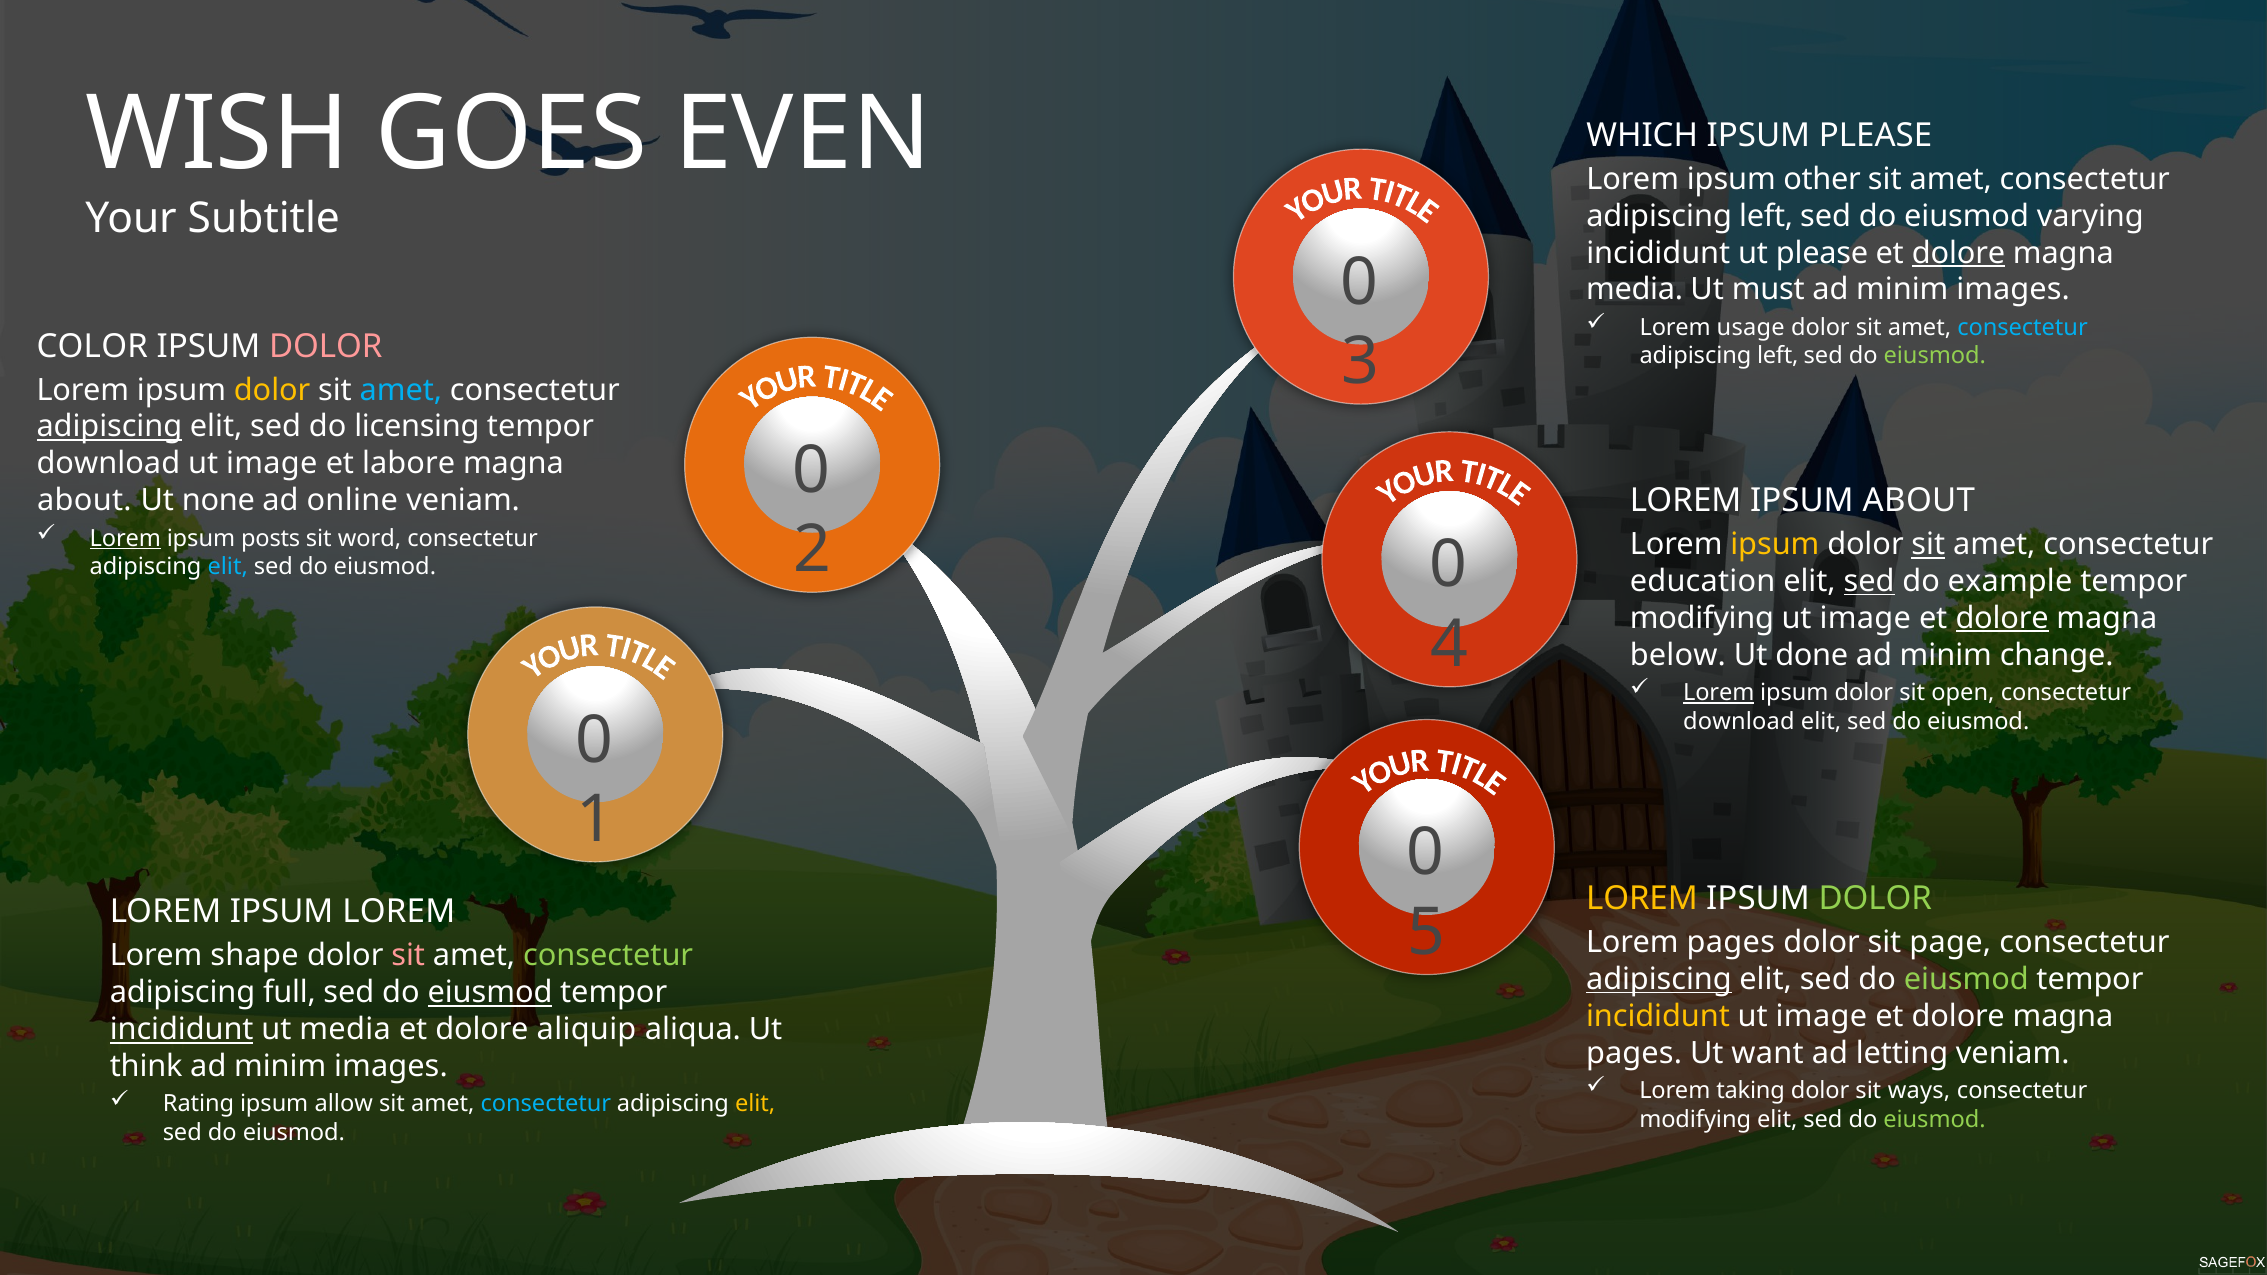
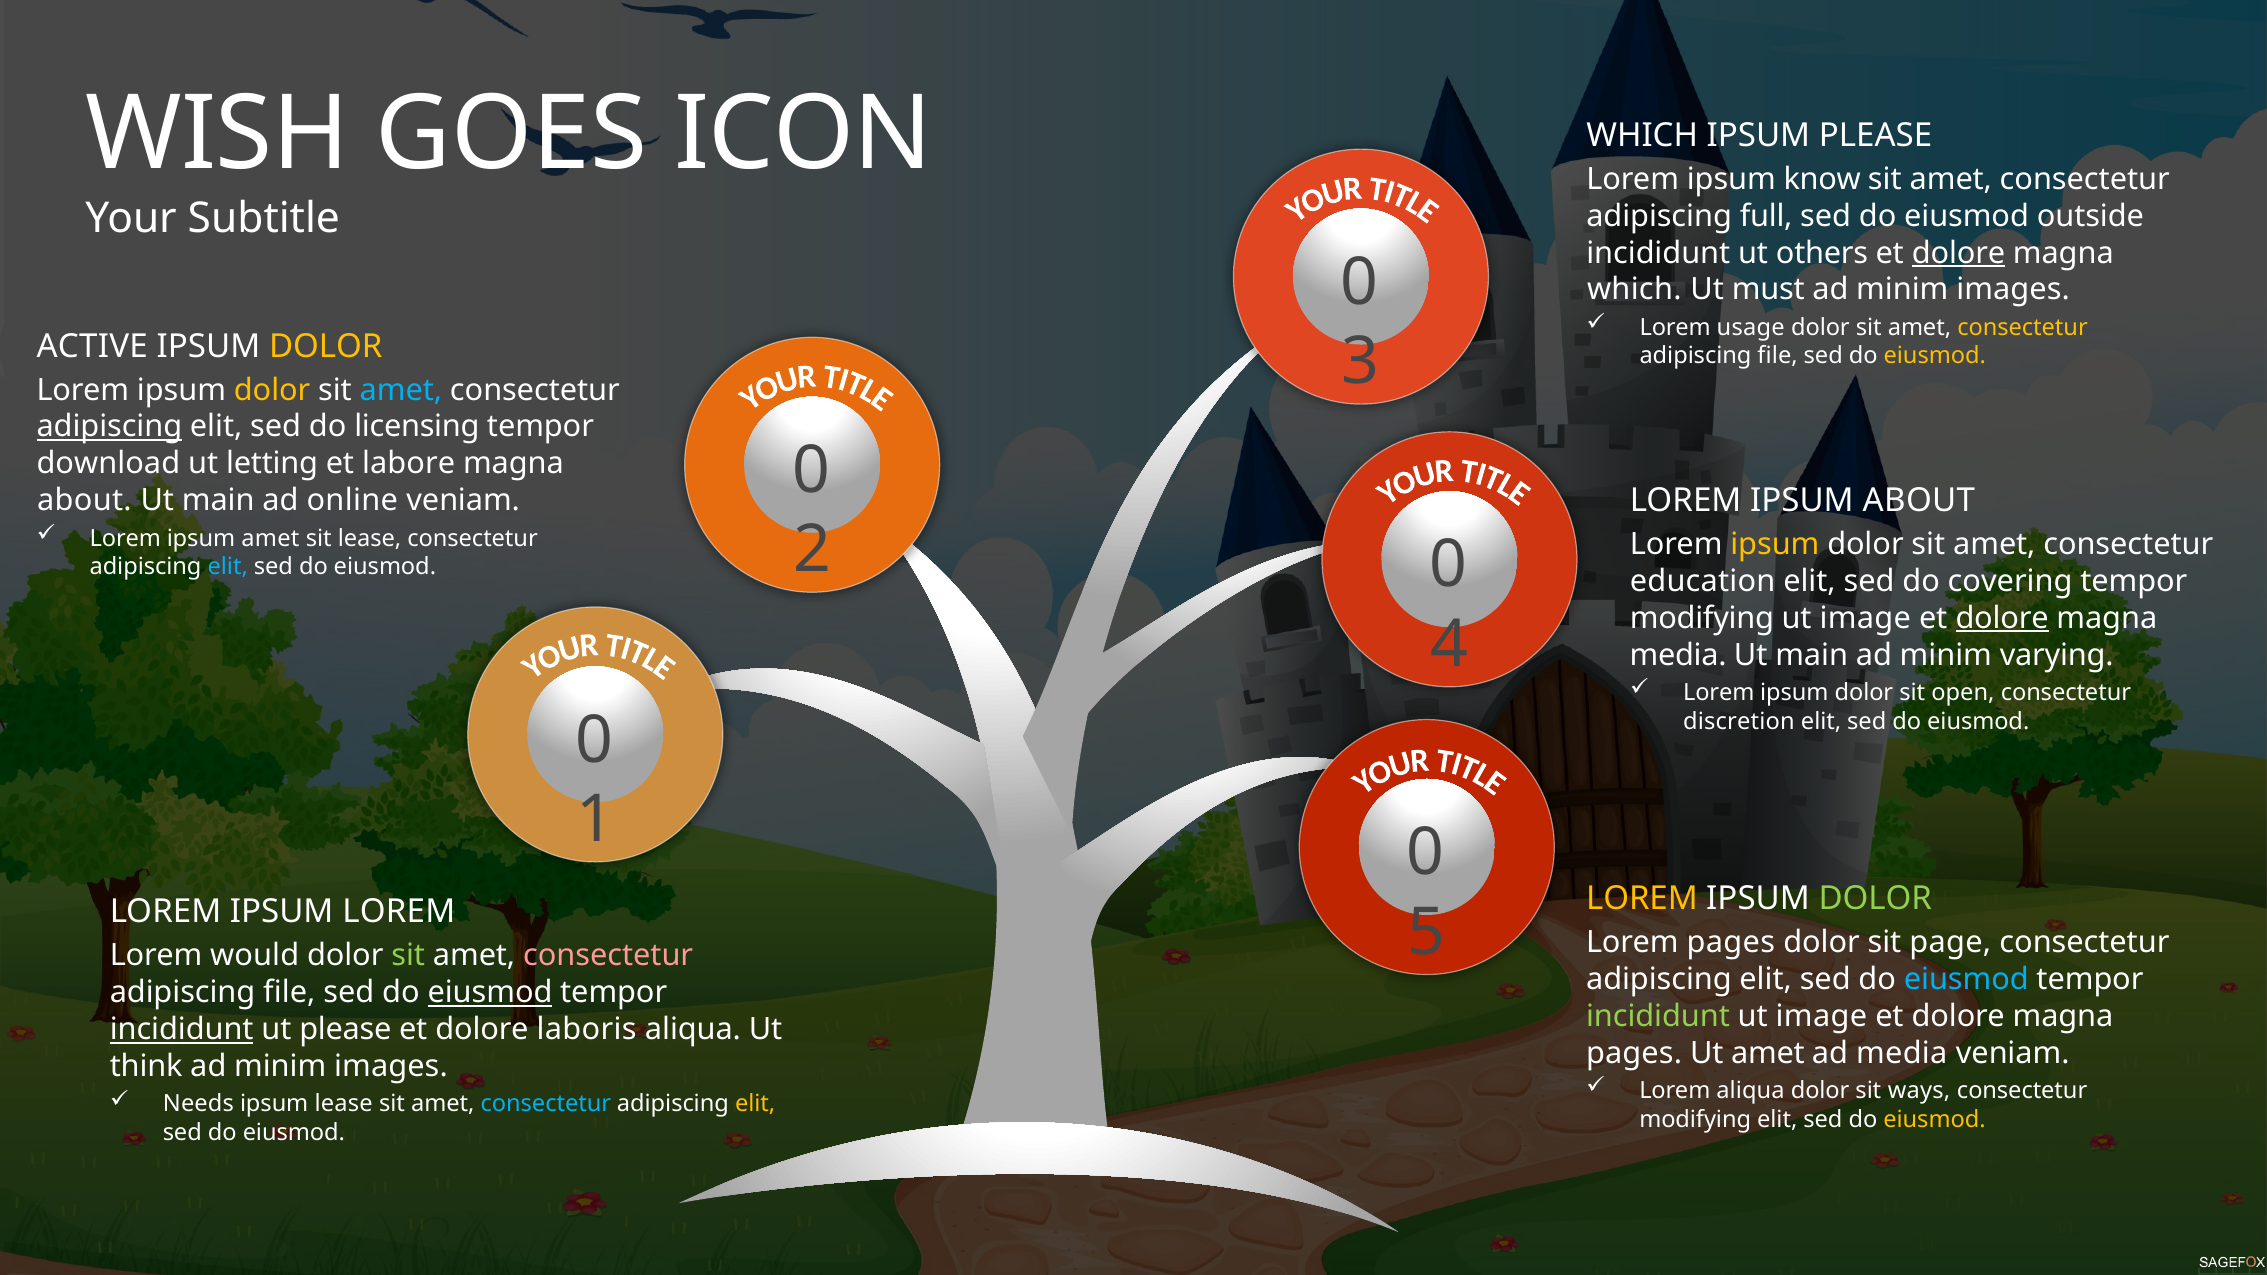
EVEN: EVEN -> ICON (803, 135)
other: other -> know (1822, 179)
left: left -> full (1766, 216)
varying: varying -> outside (2090, 216)
ut please: please -> others (1822, 253)
media: media -> which (1634, 290)
consectetur colour: light blue -> yellow (2023, 328)
COLOR: COLOR -> ACTIVE (92, 346)
DOLOR colour: pink -> yellow (326, 346)
left: left -> file (1778, 356)
eiusmod colour: light green -> yellow (1935, 356)
image: image -> letting (272, 464)
none: none -> main (218, 501)
Lorem underline: present -> none (125, 538)
ipsum posts: posts -> amet (270, 538)
sit word: word -> lease (370, 538)
sit underline: present -> none (1928, 545)
sed underline: present -> none (1869, 581)
example: example -> covering (2010, 581)
below: below -> media (1678, 655)
done: done -> main (1812, 655)
change: change -> varying (2057, 655)
Lorem underline: present -> none (1719, 693)
download: download -> discretion (1739, 721)
shape: shape -> would (255, 956)
sit colour: pink -> light green (408, 956)
consectetur colour: light green -> pink (608, 956)
adipiscing underline: present -> none (1659, 979)
eiusmod colour: light green -> light blue (1966, 979)
full: full -> file (289, 993)
incididunt colour: yellow -> light green (1658, 1016)
ut media: media -> please (345, 1030)
aliquip: aliquip -> laboris (587, 1030)
Ut want: want -> amet (1768, 1053)
ad letting: letting -> media (1902, 1053)
Lorem taking: taking -> aliqua (1750, 1091)
Rating: Rating -> Needs (198, 1104)
ipsum allow: allow -> lease (344, 1104)
eiusmod colour: light green -> yellow (1934, 1119)
